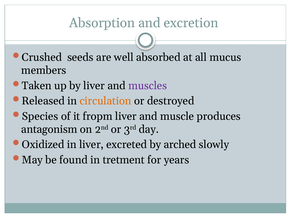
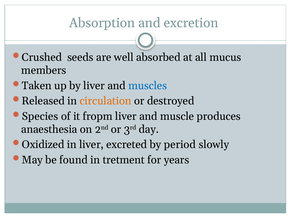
muscles colour: purple -> blue (148, 86)
antagonism: antagonism -> anaesthesia (49, 129)
arched: arched -> period (180, 145)
